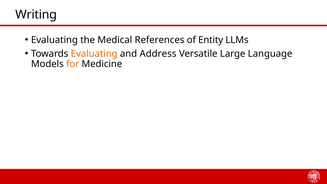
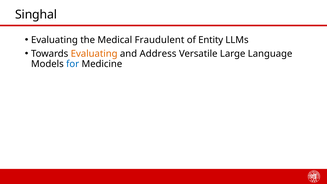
Writing: Writing -> Singhal (36, 15)
References: References -> Fraudulent (159, 40)
for colour: orange -> blue (73, 64)
